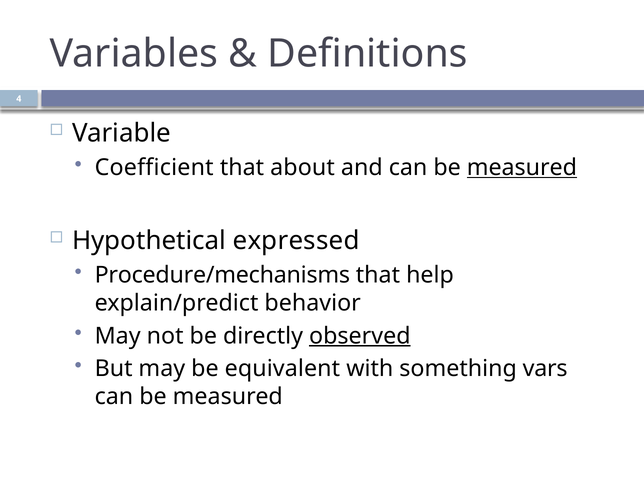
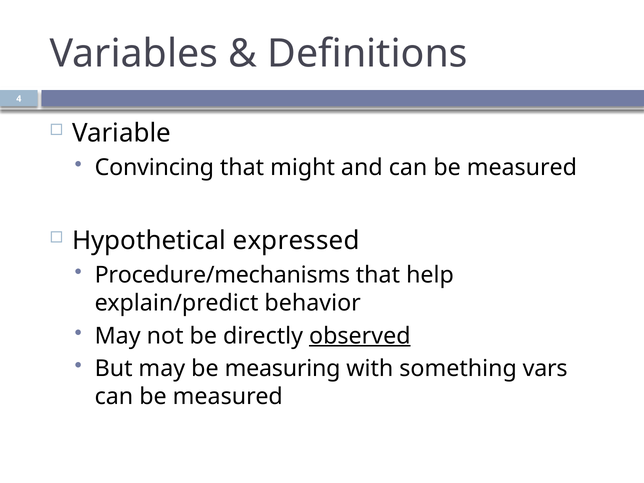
Coefficient: Coefficient -> Convincing (154, 168)
about: about -> might (303, 168)
measured underline: present -> none (522, 168)
equivalent: equivalent -> measuring (283, 369)
